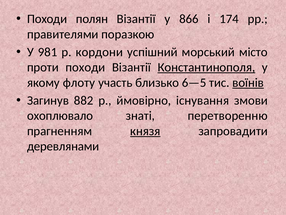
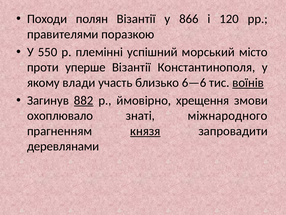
174: 174 -> 120 (229, 19)
981: 981 -> 550 (48, 52)
кордони: кордони -> племінні (99, 52)
проти походи: походи -> уперше (85, 67)
Константинополя underline: present -> none (206, 67)
флоту: флоту -> влади (79, 82)
6—5: 6—5 -> 6—6 (194, 82)
882 underline: none -> present (84, 100)
існування: існування -> хрещення (203, 100)
перетворенню: перетворенню -> міжнародного (228, 116)
